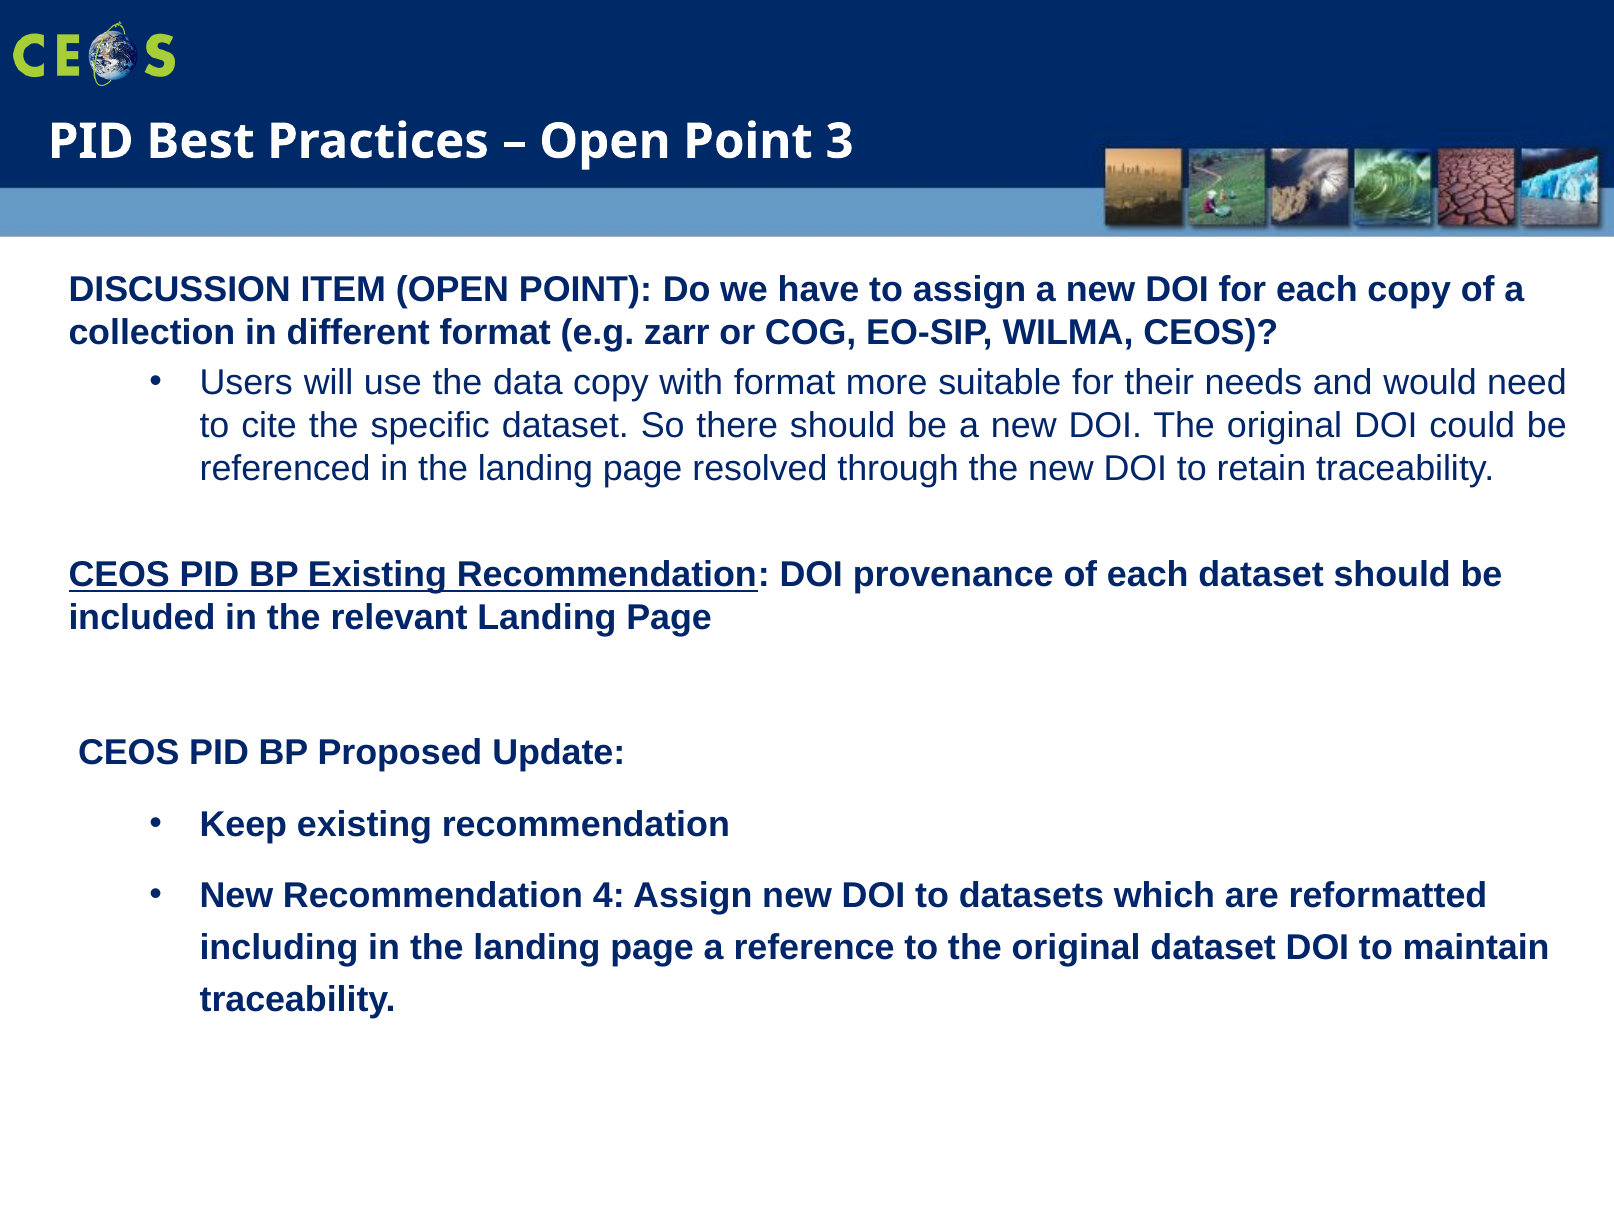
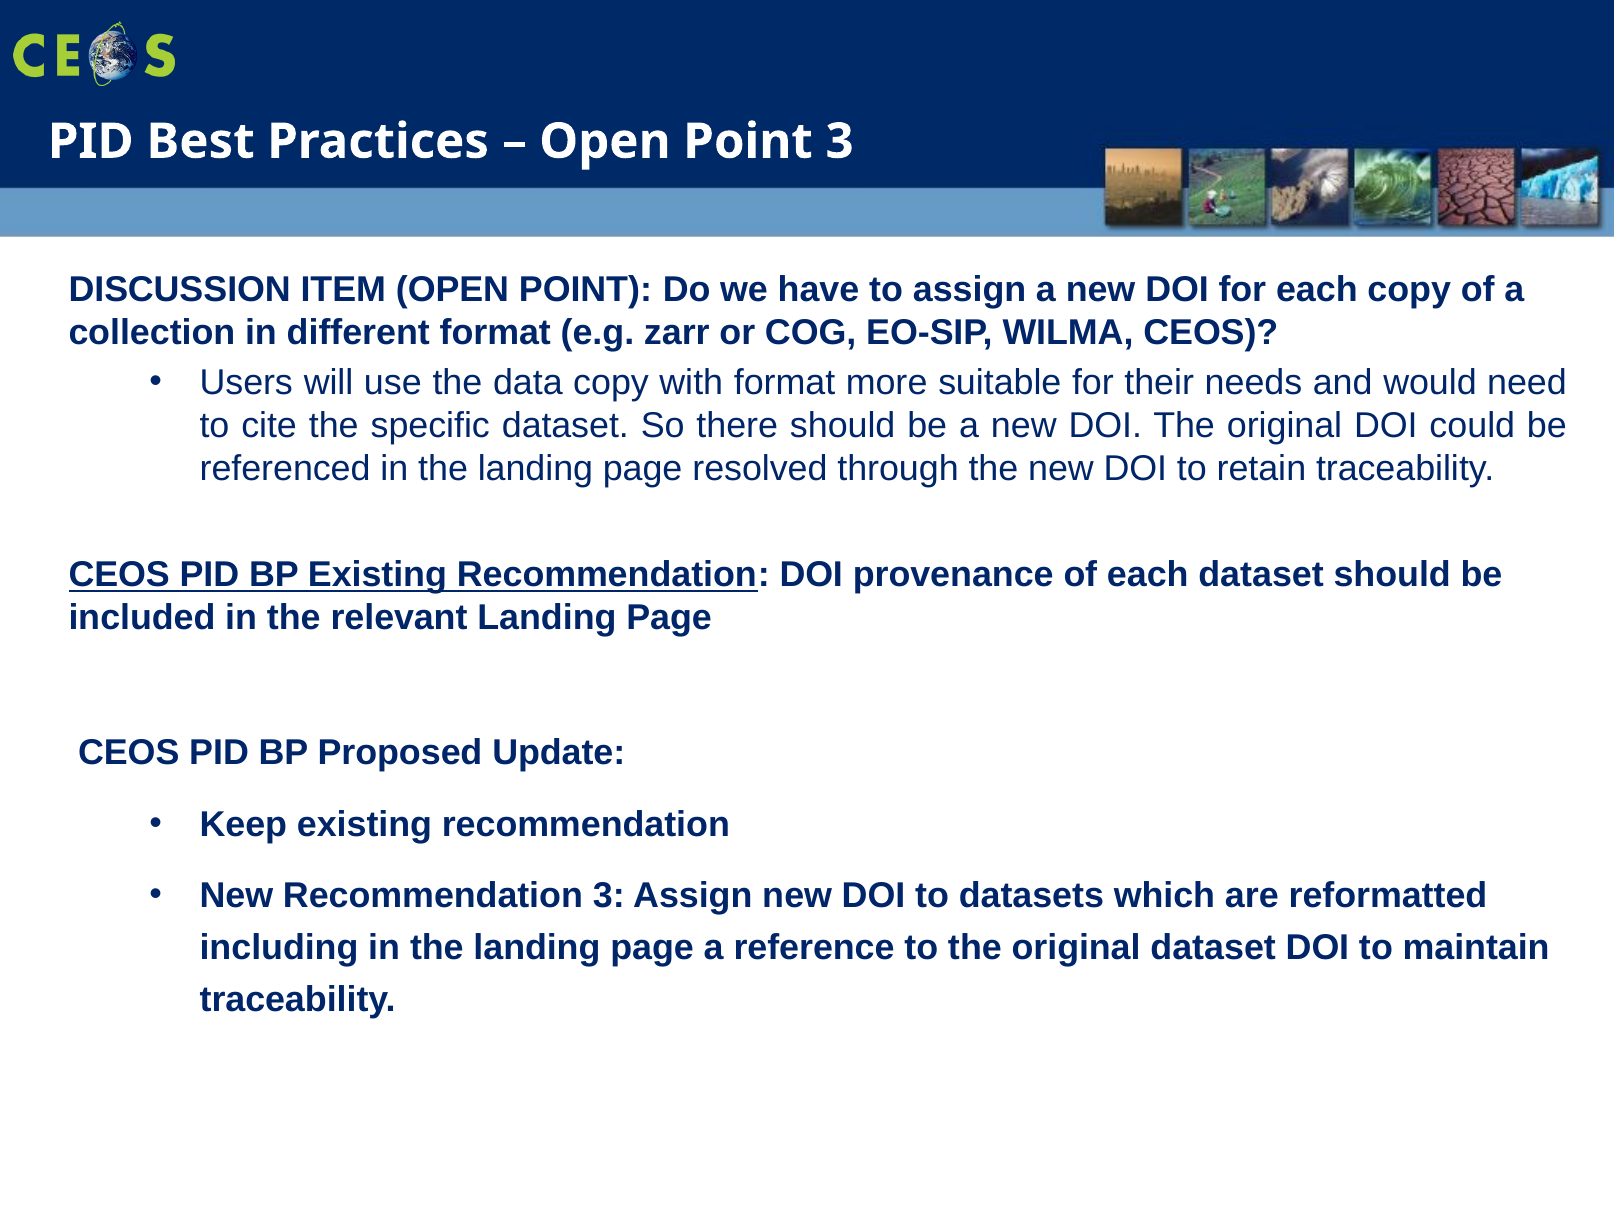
Recommendation 4: 4 -> 3 (609, 896)
